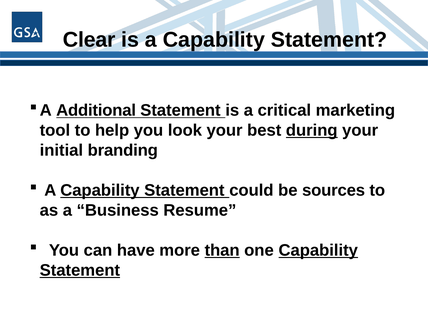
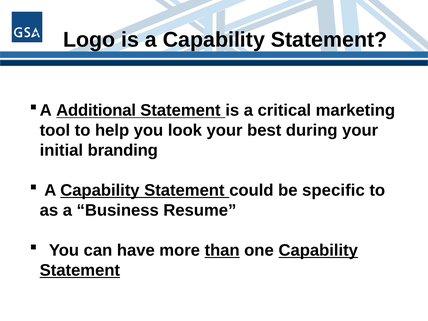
Clear: Clear -> Logo (89, 40)
during underline: present -> none (312, 130)
sources: sources -> specific (333, 190)
